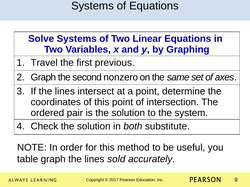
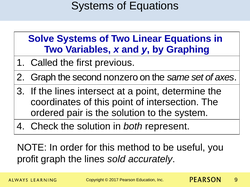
Travel: Travel -> Called (44, 63)
substitute: substitute -> represent (167, 127)
table: table -> profit (28, 160)
